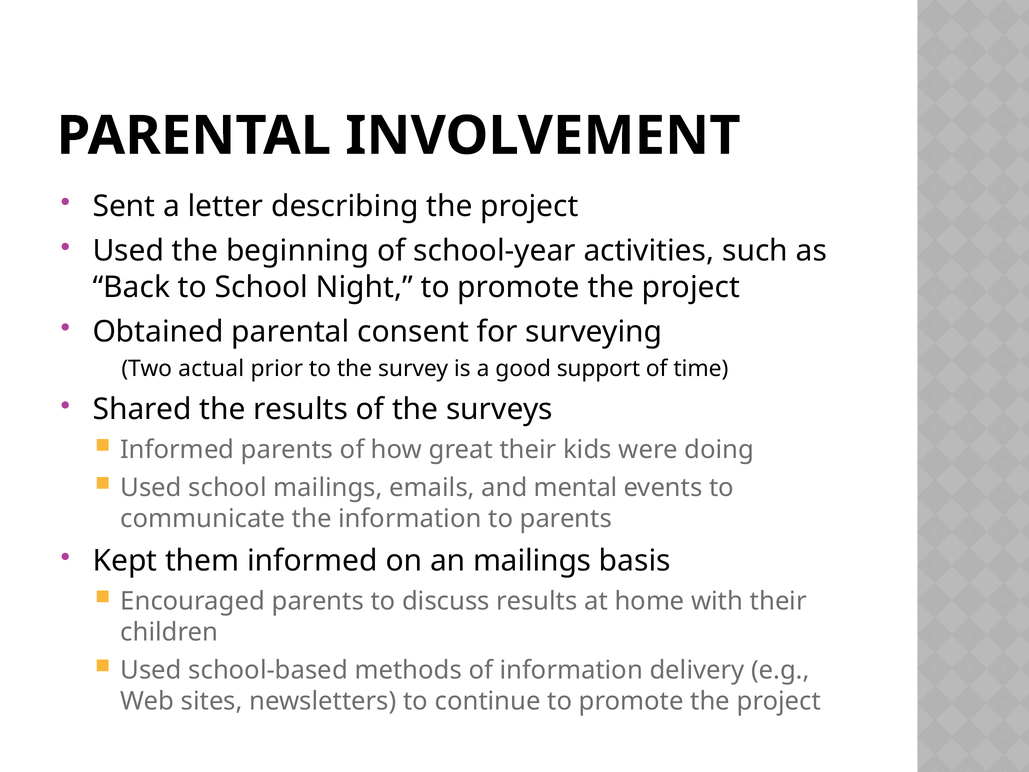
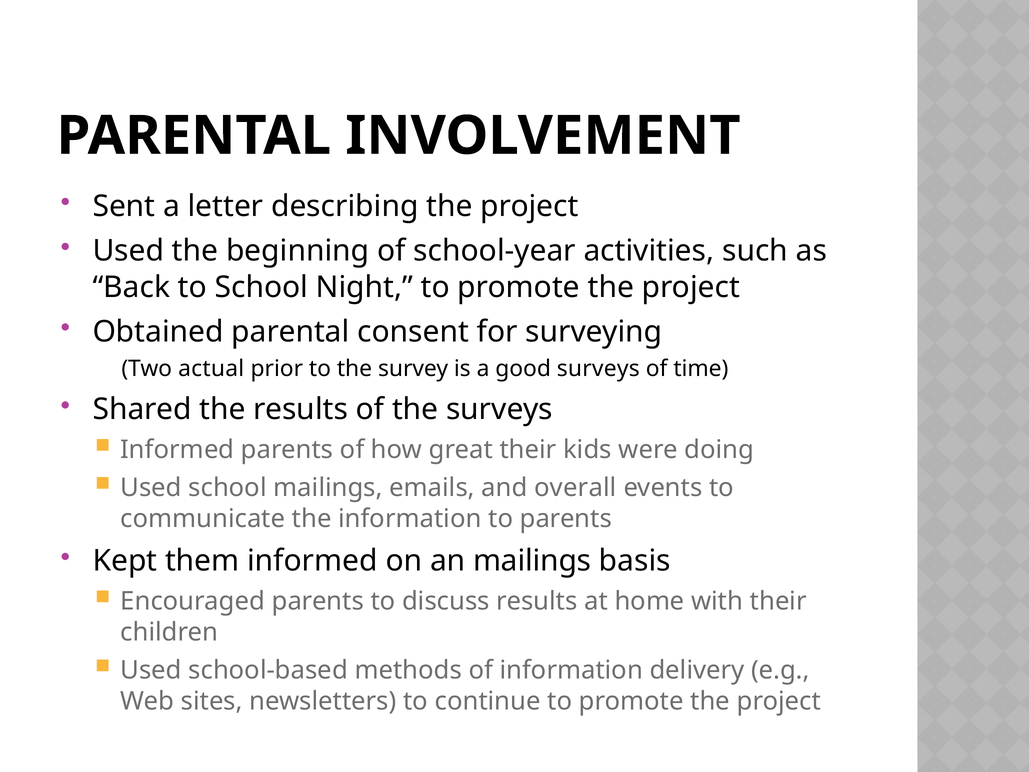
good support: support -> surveys (598, 369)
mental: mental -> overall (575, 488)
